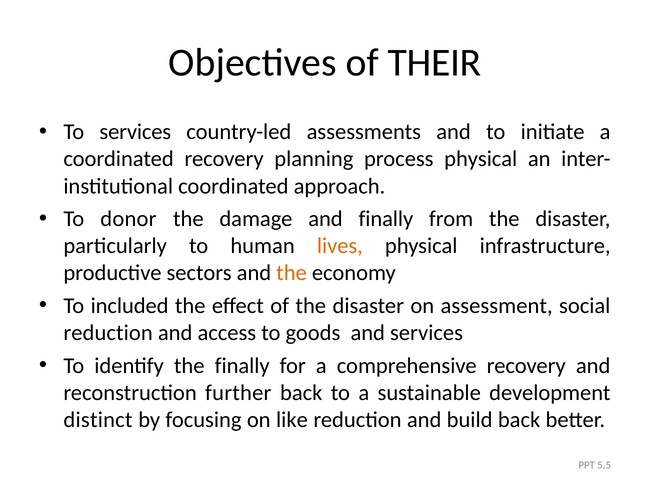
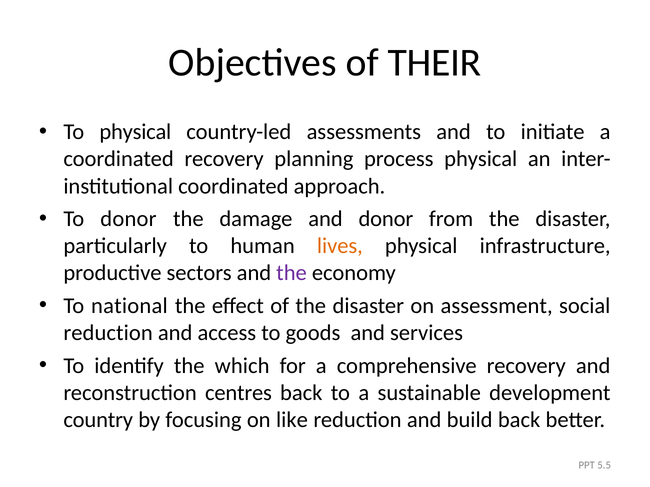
To services: services -> physical (135, 132)
and finally: finally -> donor (386, 219)
the colour: orange -> purple (292, 273)
included: included -> national (129, 306)
the finally: finally -> which (242, 366)
further: further -> centres (238, 393)
distinct: distinct -> country (98, 420)
